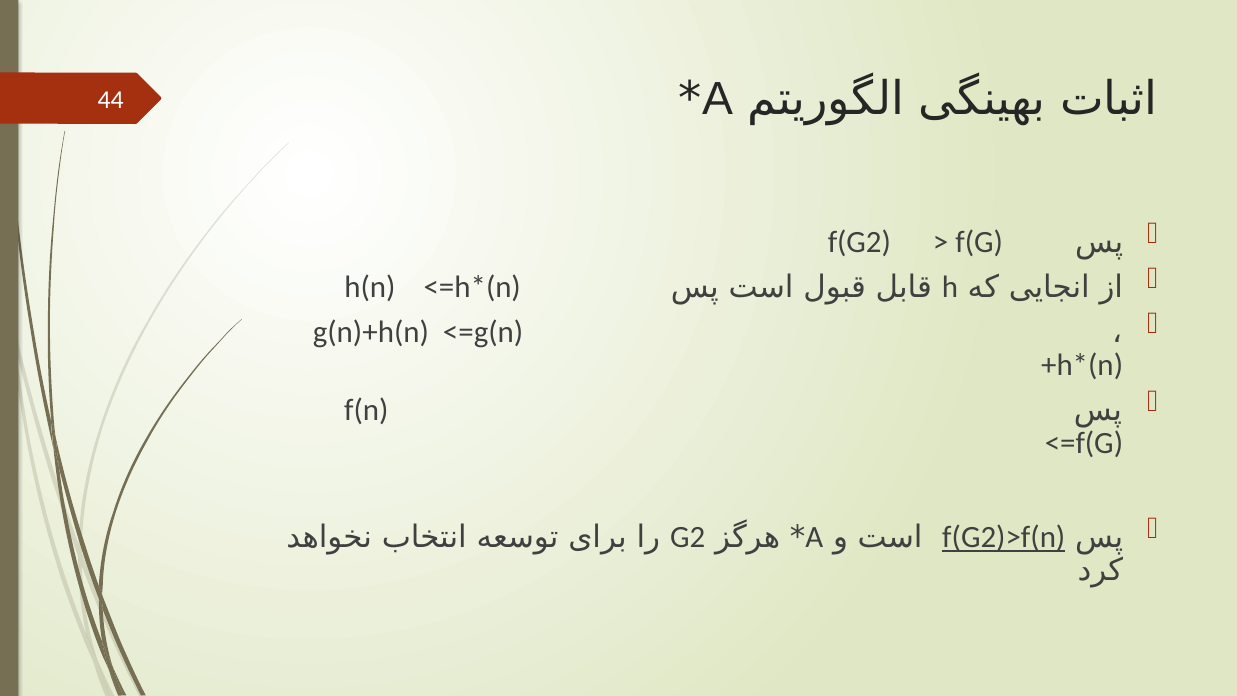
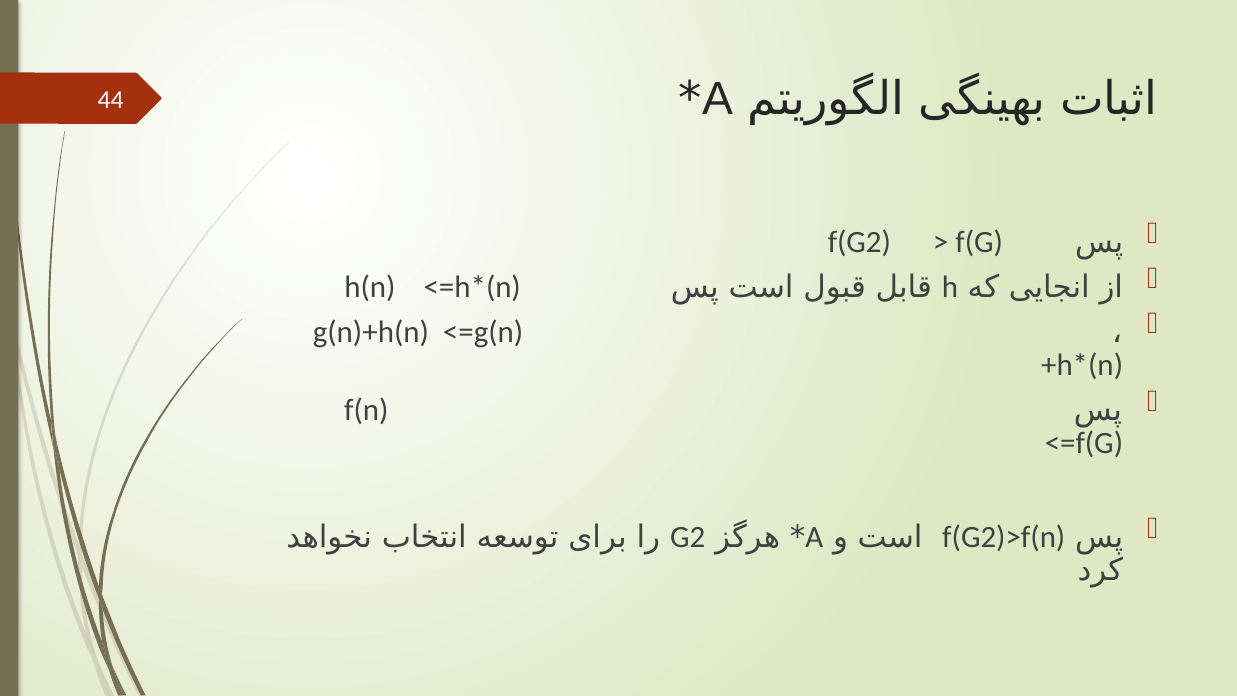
f(G2)>f(n underline: present -> none (1004, 537)
